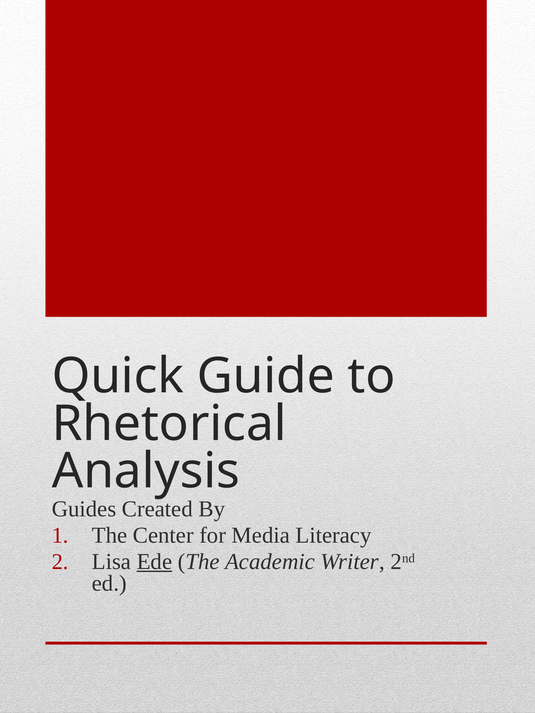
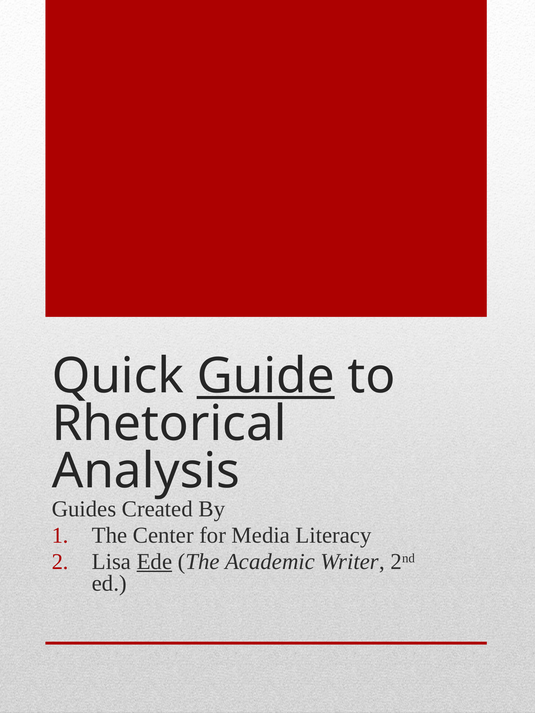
Guide underline: none -> present (266, 376)
